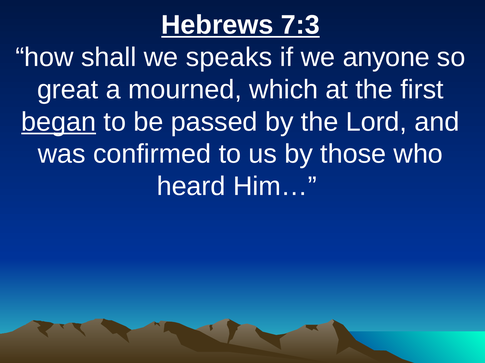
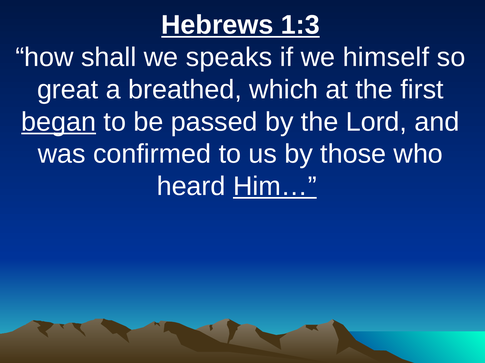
7:3: 7:3 -> 1:3 (300, 25)
anyone: anyone -> himself (386, 57)
mourned: mourned -> breathed (185, 90)
Him… underline: none -> present (275, 187)
